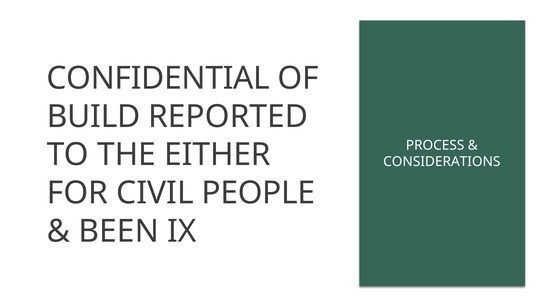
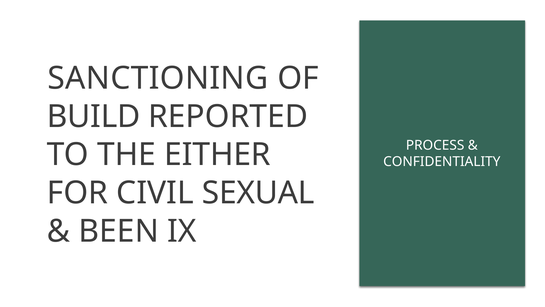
CONFIDENTIAL: CONFIDENTIAL -> SANCTIONING (158, 78)
CONSIDERATIONS: CONSIDERATIONS -> CONFIDENTIALITY (442, 162)
PEOPLE: PEOPLE -> SEXUAL (258, 193)
